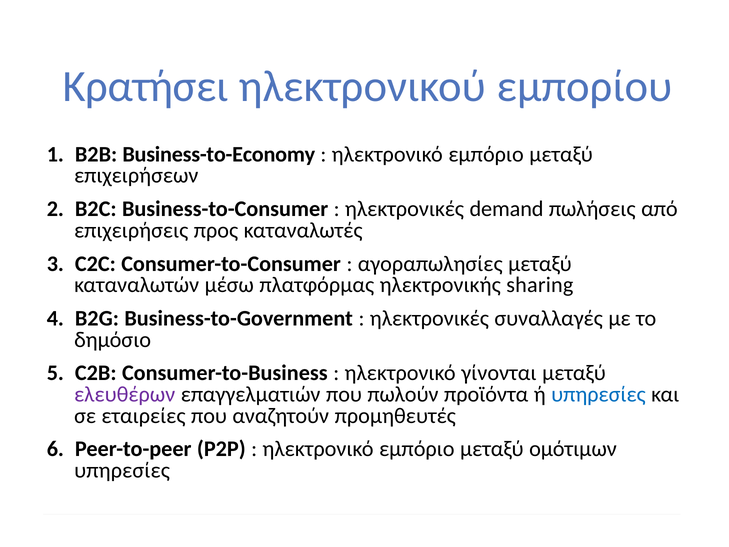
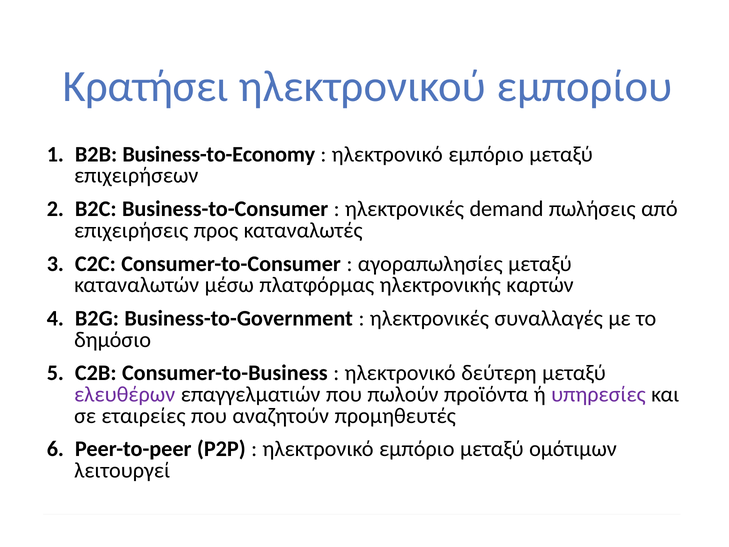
sharing: sharing -> καρτών (540, 285)
γίνονται: γίνονται -> δεύτερη (499, 373)
υπηρεσίες colour: blue -> purple (598, 394)
υπηρεσίες: υπηρεσίες -> λειτουργεί (122, 470)
